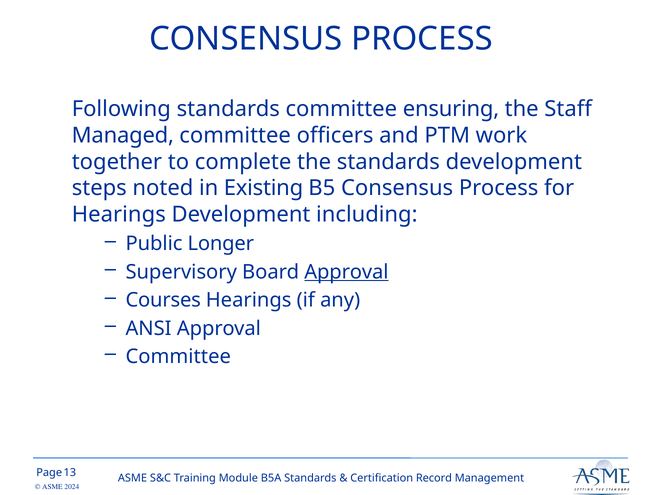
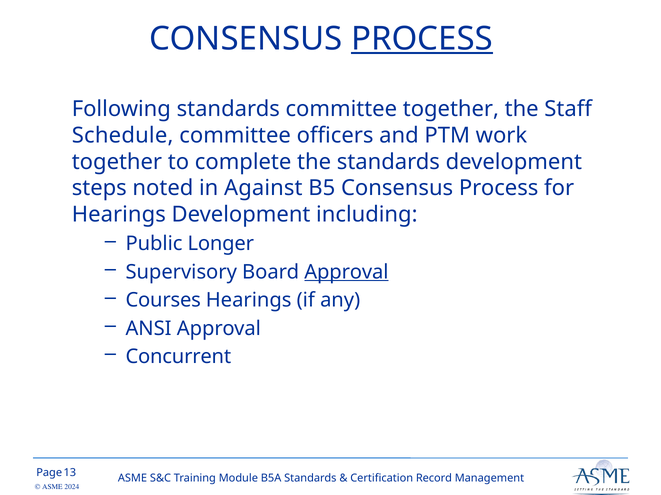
PROCESS underline: none -> present (422, 39)
committee ensuring: ensuring -> together (451, 109)
Managed: Managed -> Schedule (123, 136)
Existing: Existing -> Against (263, 188)
Committee: Committee -> Concurrent (178, 357)
